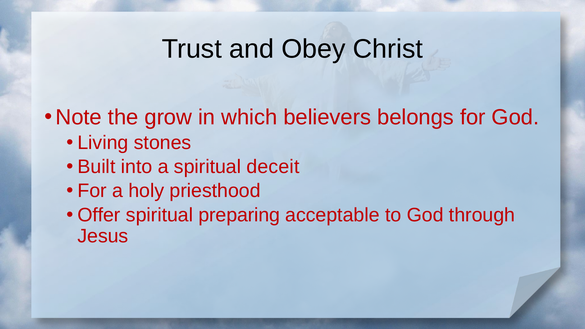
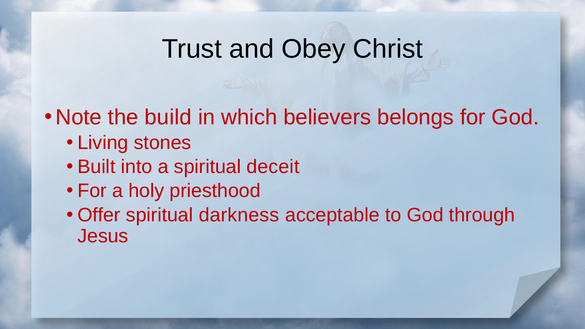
grow: grow -> build (168, 117)
preparing: preparing -> darkness (239, 215)
